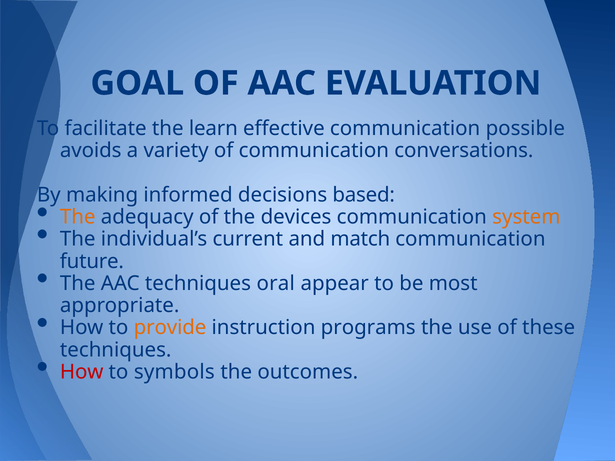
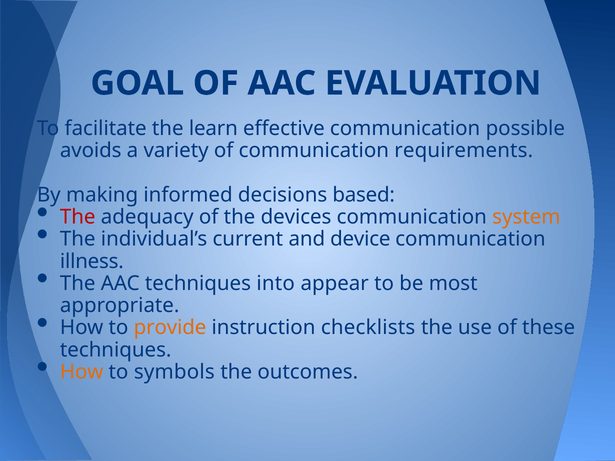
conversations: conversations -> requirements (464, 151)
The colour: orange -> red (78, 217)
match: match -> device (360, 239)
future: future -> illness (92, 261)
oral: oral -> into (276, 284)
programs: programs -> checklists (368, 328)
How colour: red -> orange (82, 372)
